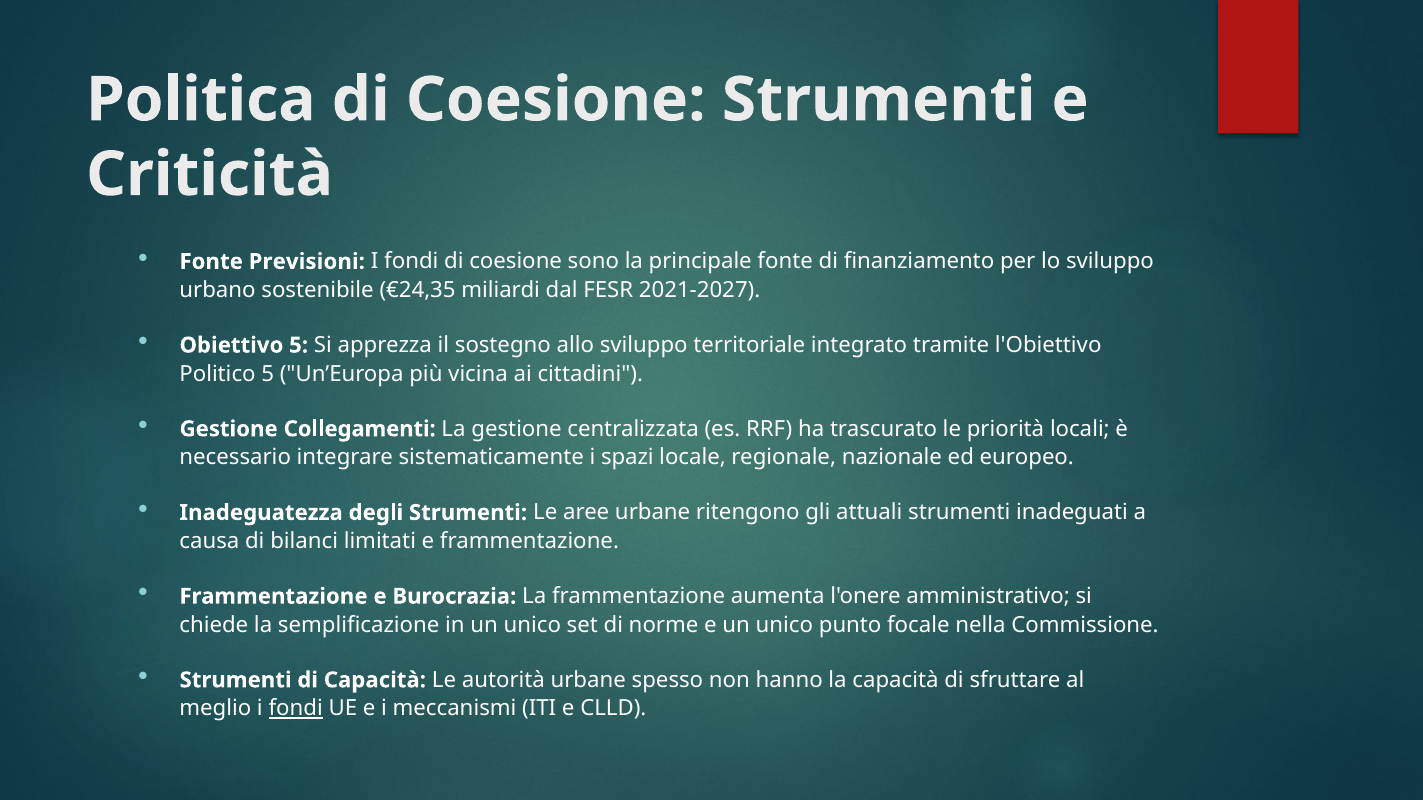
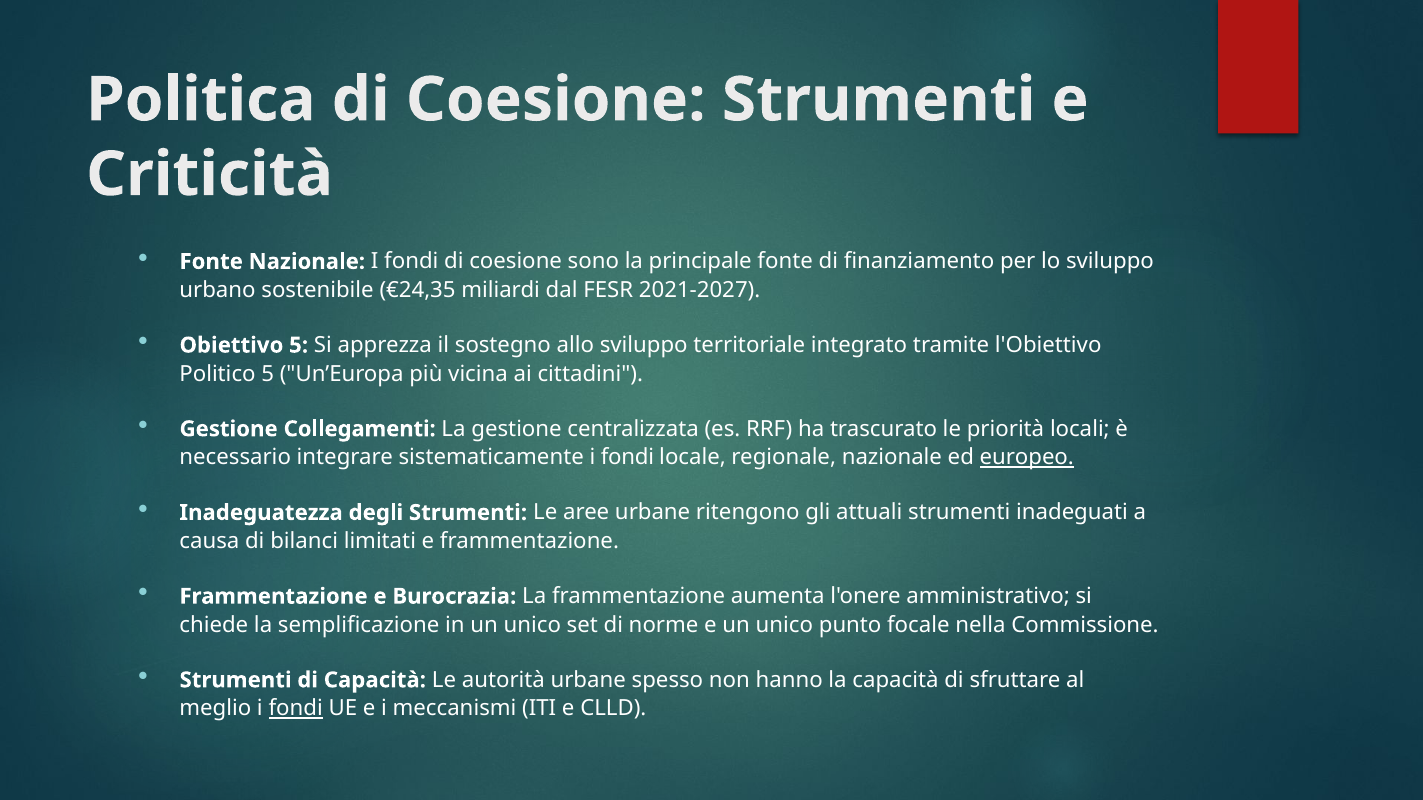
Fonte Previsioni: Previsioni -> Nazionale (307, 262)
sistematicamente i spazi: spazi -> fondi (627, 458)
europeo underline: none -> present (1027, 458)
